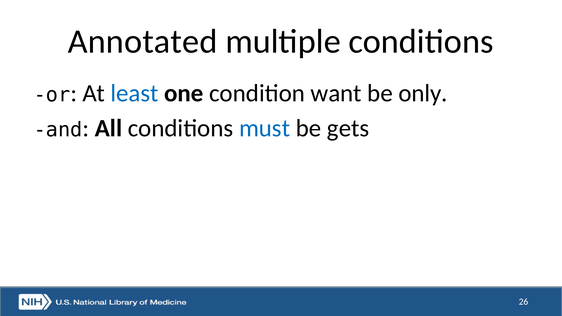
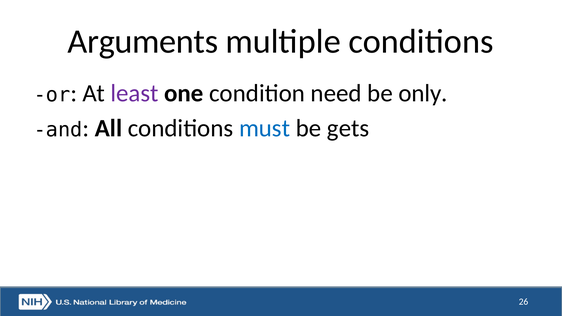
Annotated: Annotated -> Arguments (143, 41)
least colour: blue -> purple (135, 93)
want: want -> need (336, 93)
